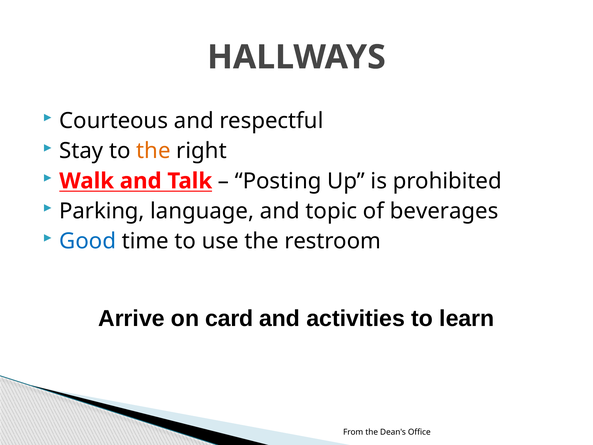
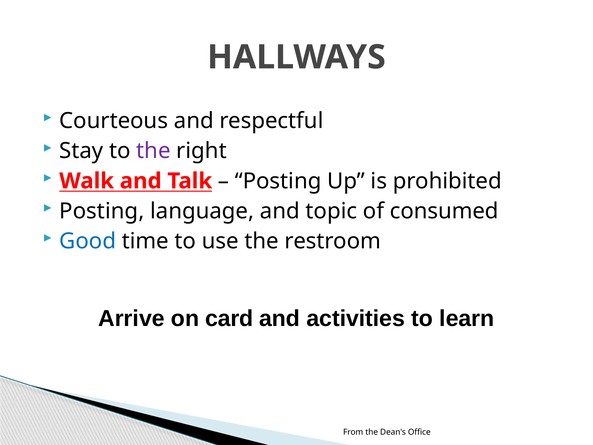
the colour: orange -> purple (153, 151)
Parking: Parking -> Posting (102, 211)
beverages: beverages -> consumed (444, 211)
